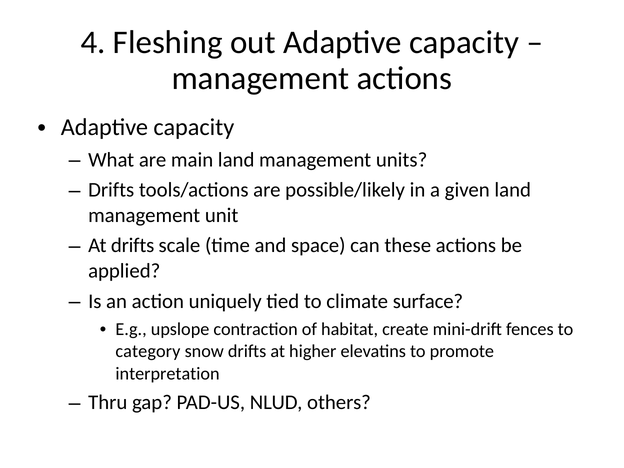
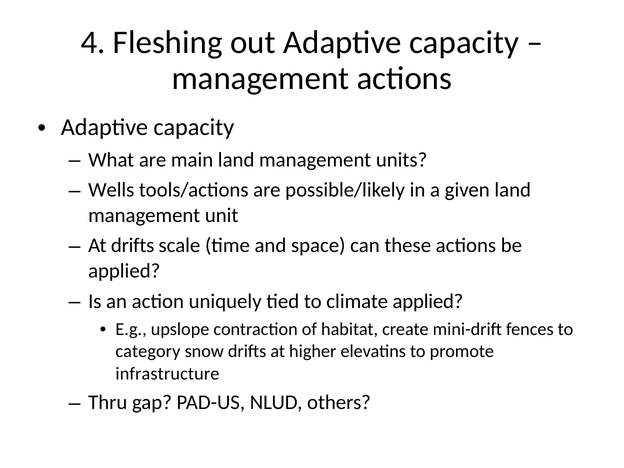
Drifts: Drifts -> Wells (111, 190)
climate surface: surface -> applied (428, 301)
interpretation: interpretation -> infrastructure (167, 374)
